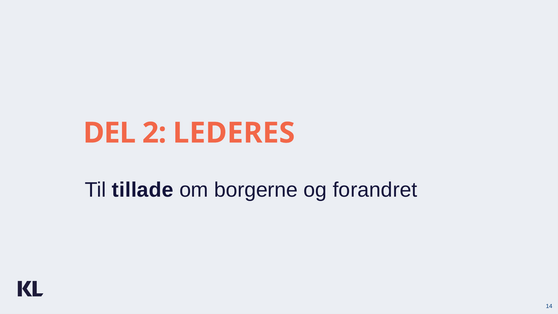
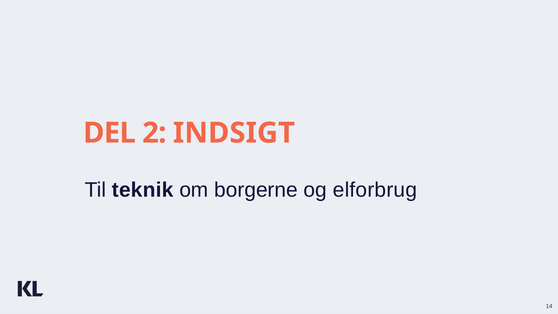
LEDERES: LEDERES -> INDSIGT (234, 133)
tillade: tillade -> teknik (143, 190)
forandret: forandret -> elforbrug (375, 190)
